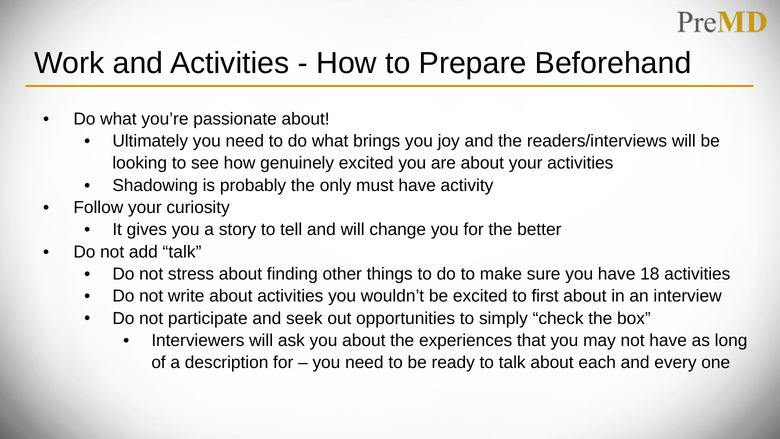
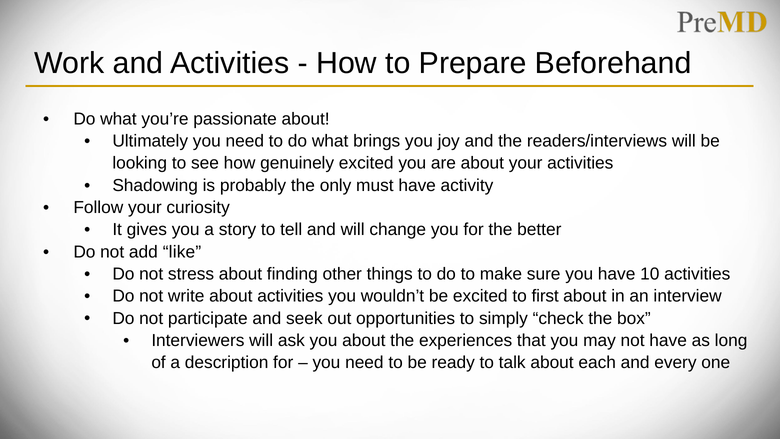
add talk: talk -> like (182, 252)
18: 18 -> 10 (650, 274)
